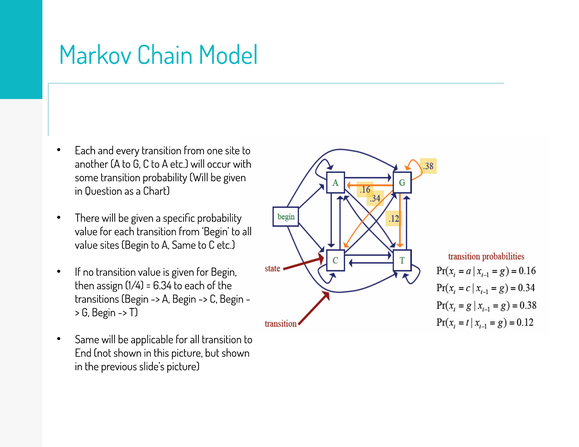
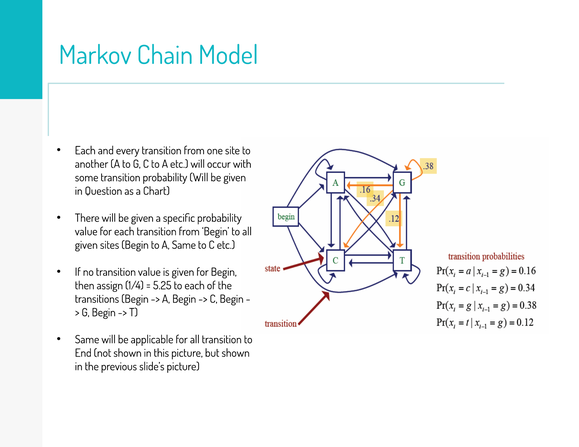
value: value -> given (86, 245)
6.34: 6.34 -> 5.25 (162, 286)
